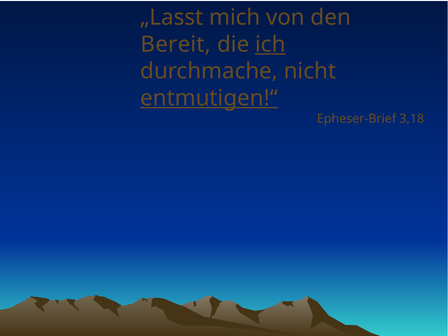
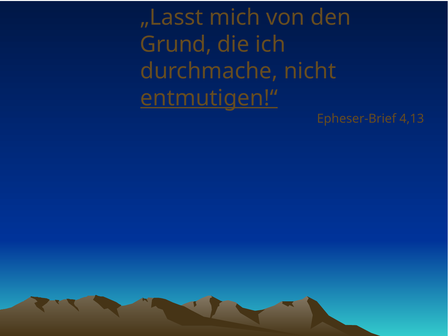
Bereit: Bereit -> Grund (176, 44)
ich underline: present -> none (270, 44)
3,18: 3,18 -> 4,13 (412, 119)
